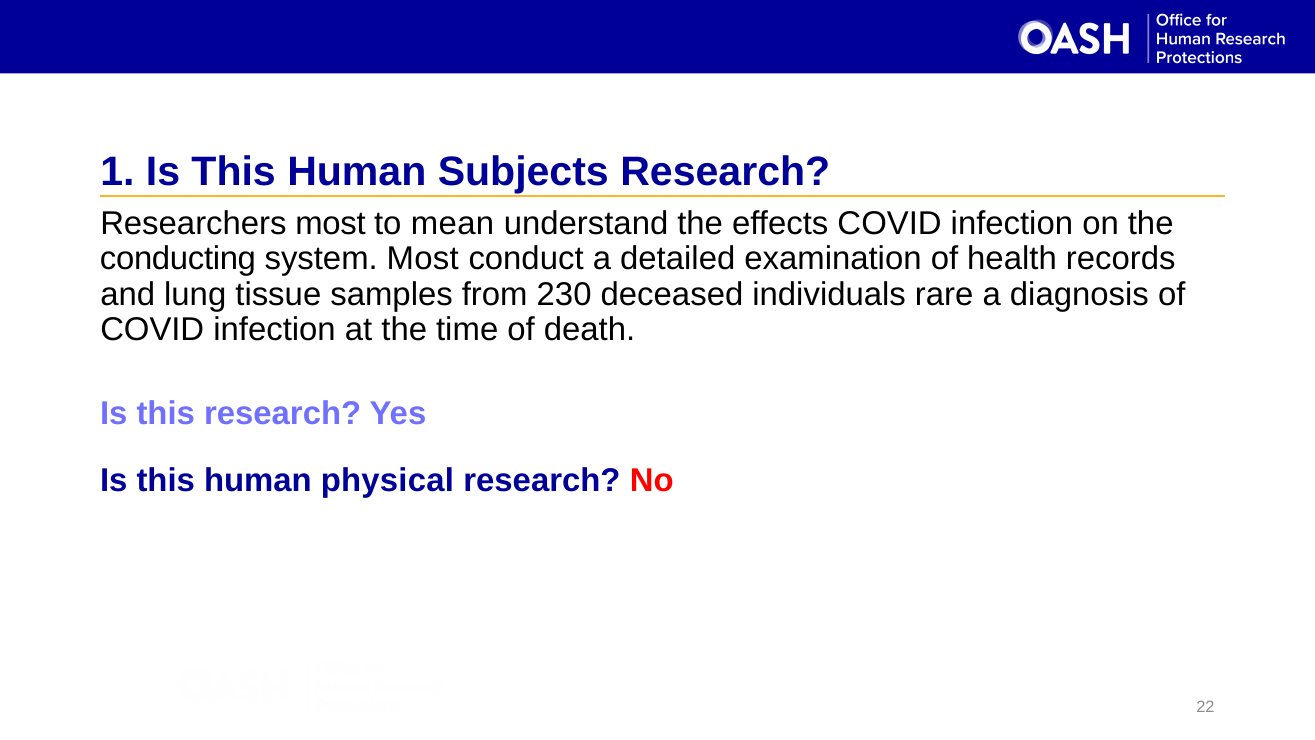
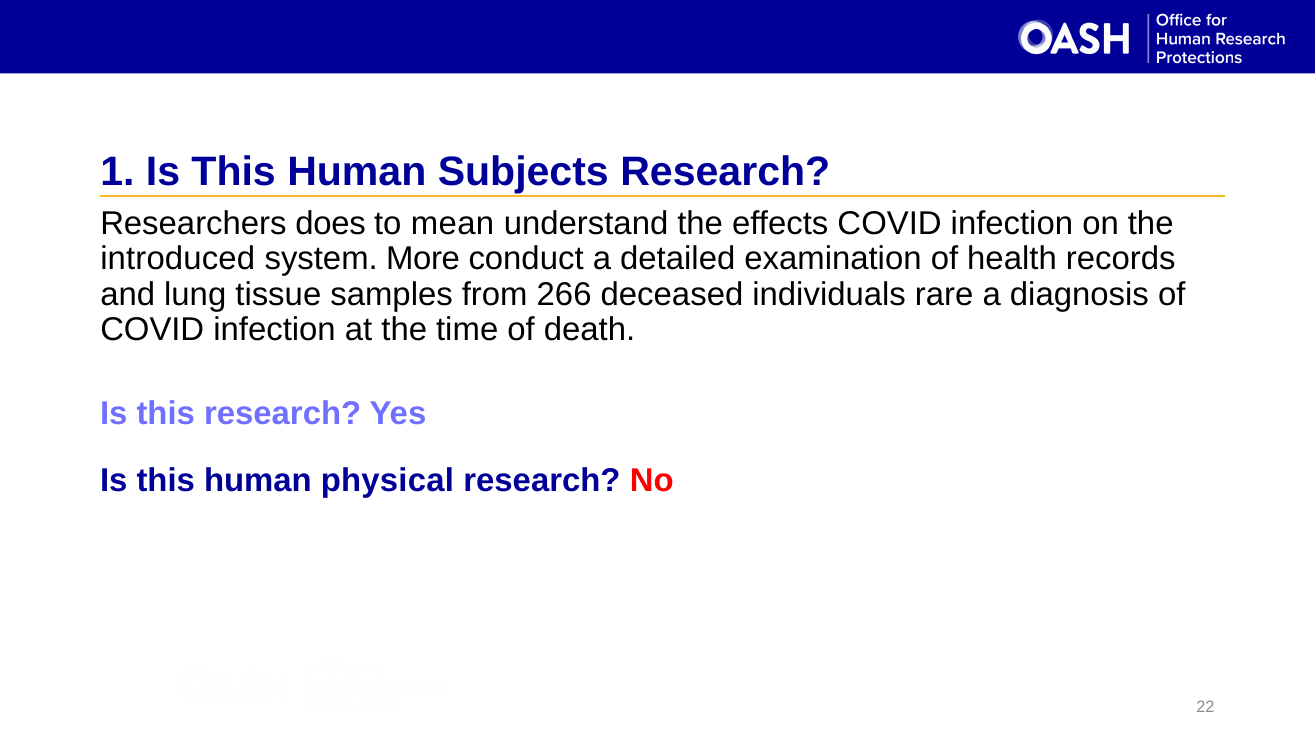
Researchers most: most -> does (331, 223)
conducting: conducting -> introduced (178, 259)
system Most: Most -> More (423, 259)
230: 230 -> 266 (564, 294)
